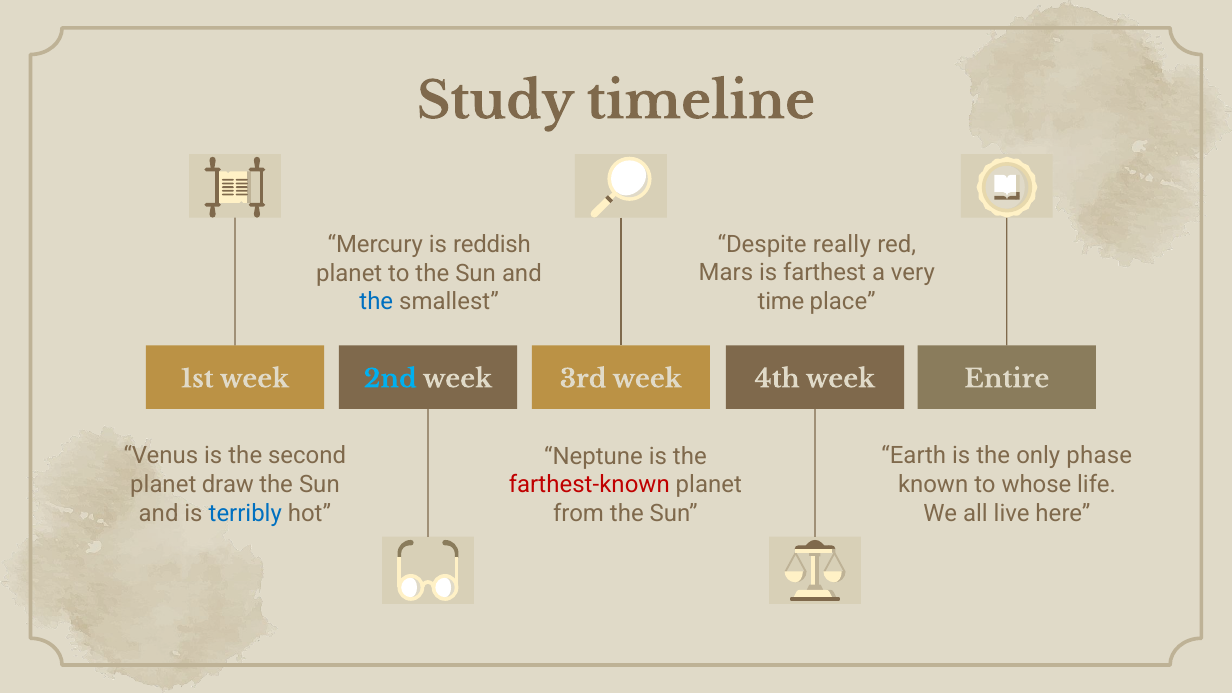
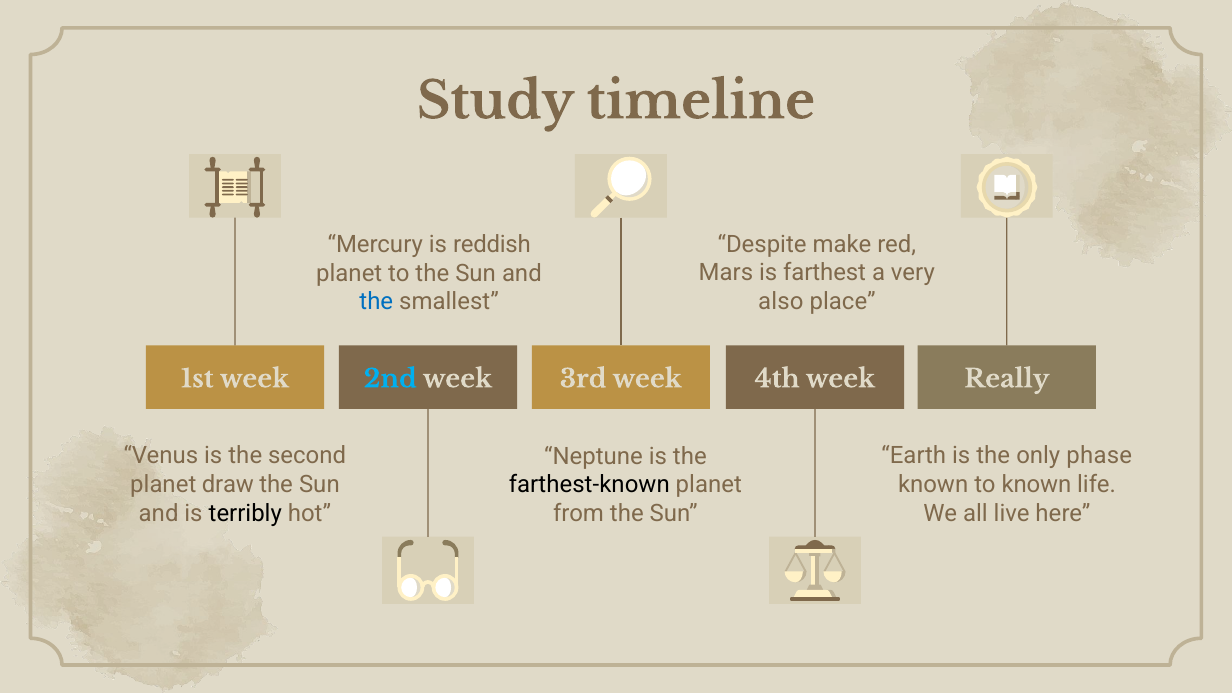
really: really -> make (842, 244)
time: time -> also (781, 302)
Entire: Entire -> Really (1007, 379)
to whose: whose -> known (1036, 485)
farthest-known colour: red -> black (589, 485)
terribly colour: blue -> black (245, 514)
